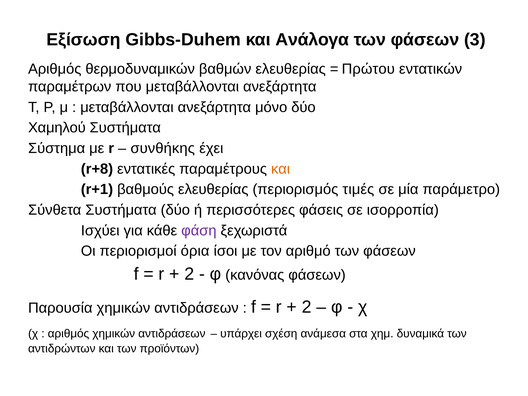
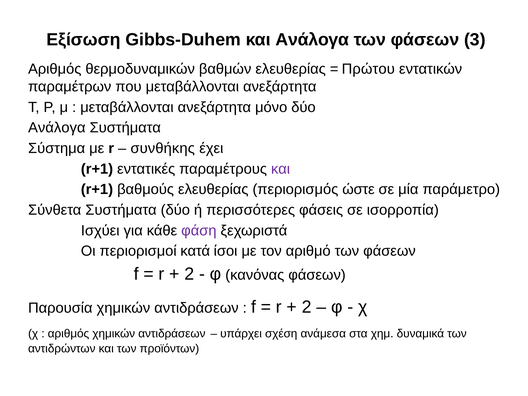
Χαμηλού: Χαμηλού -> Ανάλογα (57, 128)
r+8: r+8 -> r+1 (97, 169)
και colour: orange -> purple (281, 169)
τιμές: τιμές -> ώστε (358, 189)
όρια: όρια -> κατά (195, 251)
